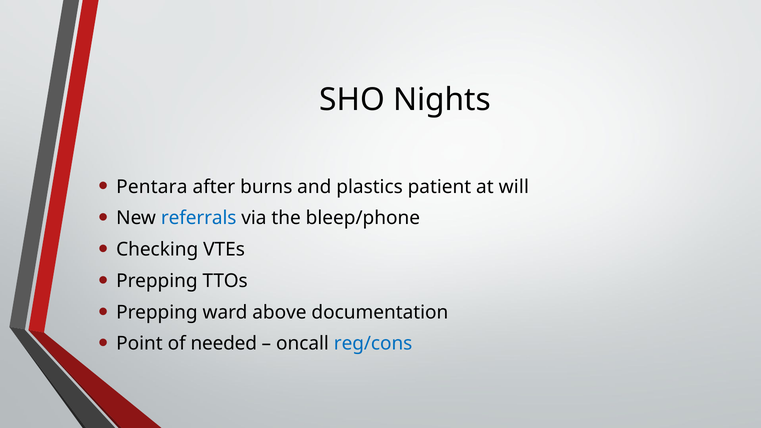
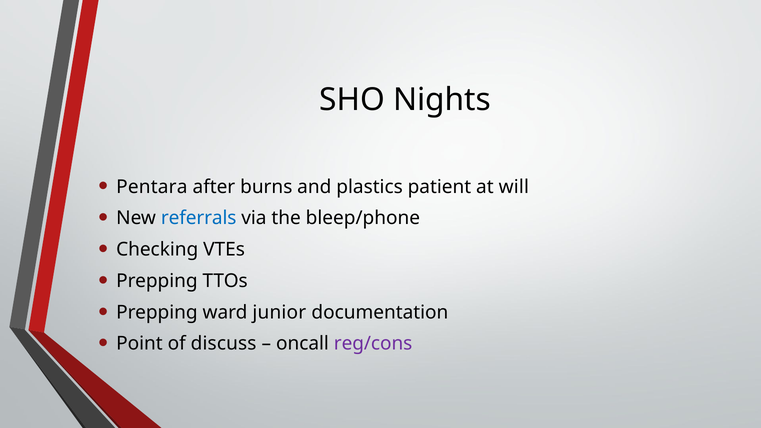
above: above -> junior (279, 312)
needed: needed -> discuss (224, 344)
reg/cons colour: blue -> purple (373, 344)
